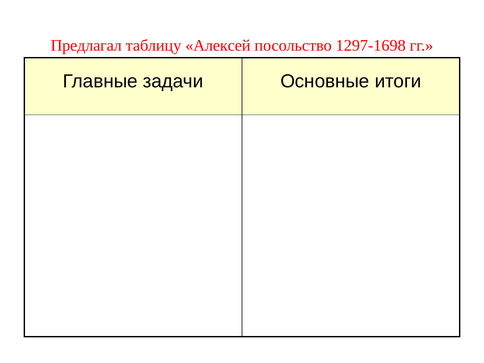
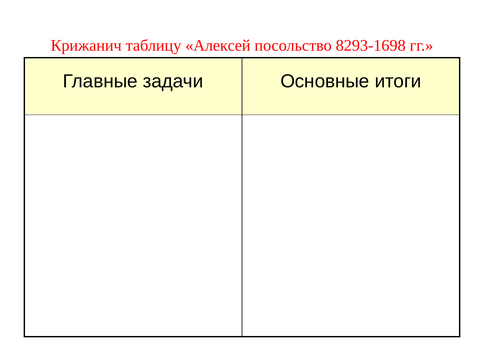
Предлагал: Предлагал -> Крижанич (86, 45)
1297-1698: 1297-1698 -> 8293-1698 (371, 45)
